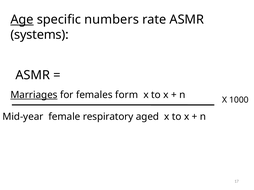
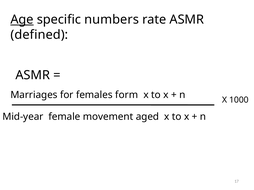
systems: systems -> defined (39, 35)
Marriages underline: present -> none (34, 95)
respiratory: respiratory -> movement (108, 117)
